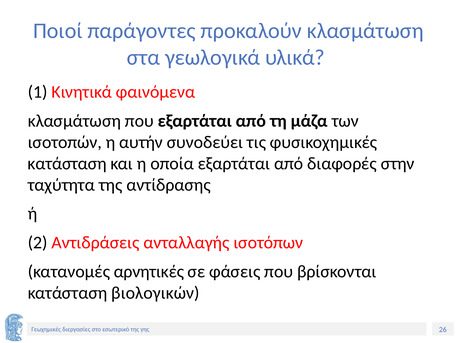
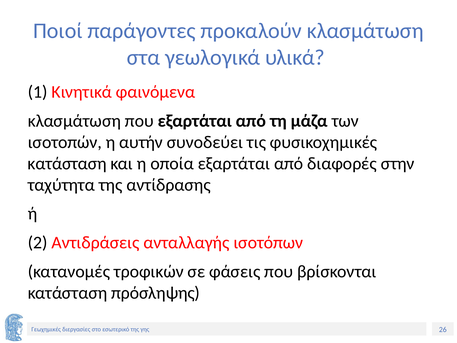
αρνητικές: αρνητικές -> τροφικών (149, 271)
βιολογικών: βιολογικών -> πρόσληψης (156, 293)
